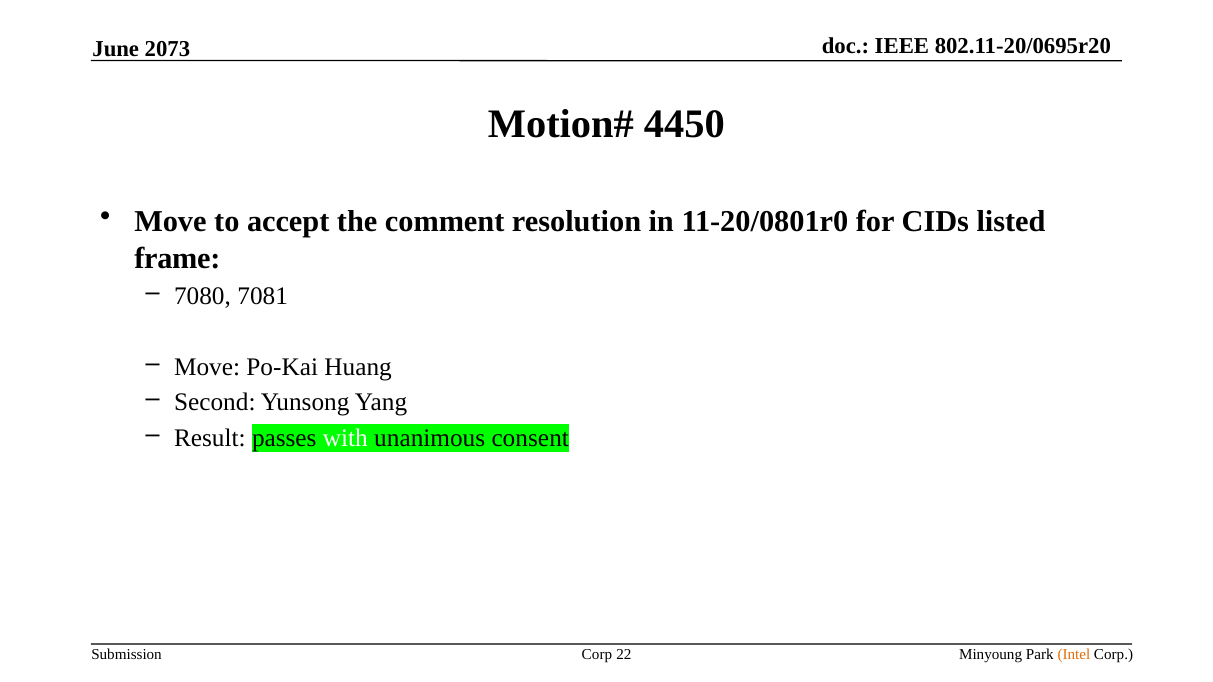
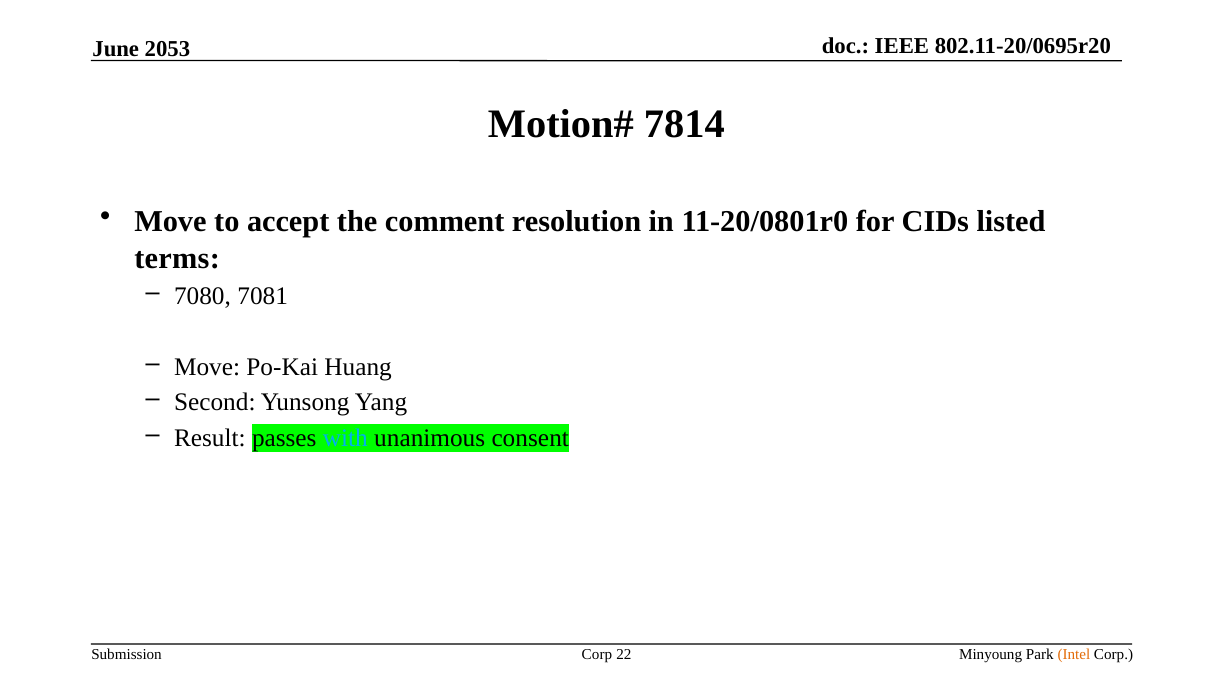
2073: 2073 -> 2053 (167, 49)
4450: 4450 -> 7814 (684, 124)
frame: frame -> terms (177, 258)
with colour: white -> light blue (345, 438)
